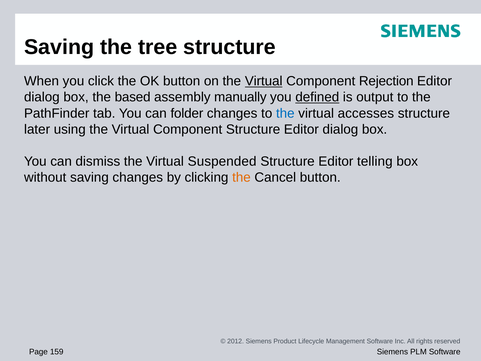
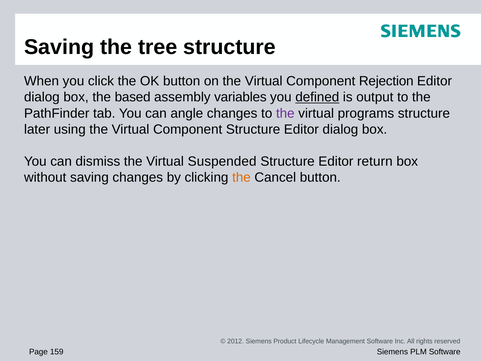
Virtual underline: present -> none (264, 81)
manually: manually -> variables (240, 97)
folder: folder -> angle (187, 113)
the colour: blue -> purple (285, 113)
accesses: accesses -> programs (366, 113)
telling: telling -> return (375, 161)
